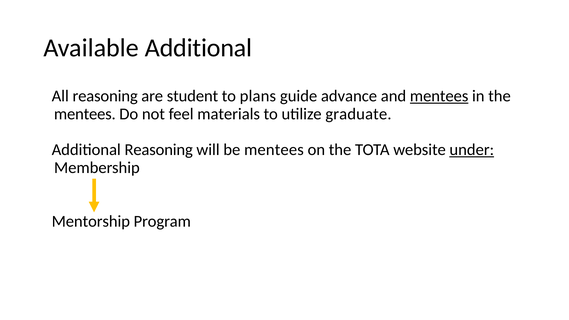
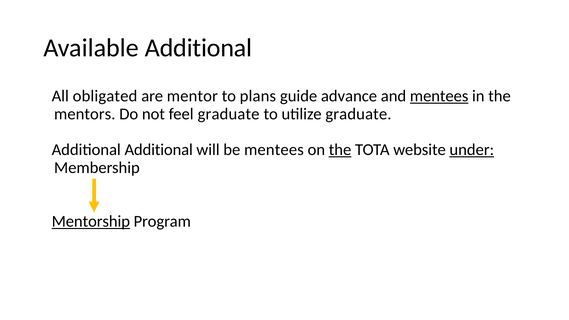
All reasoning: reasoning -> obligated (105, 96)
student: student -> mentor (192, 96)
mentees: mentees -> mentors (85, 114)
feel materials: materials -> graduate (229, 114)
Additional Reasoning: Reasoning -> Additional (159, 150)
the underline: none -> present (340, 150)
Mentorship underline: none -> present (91, 221)
